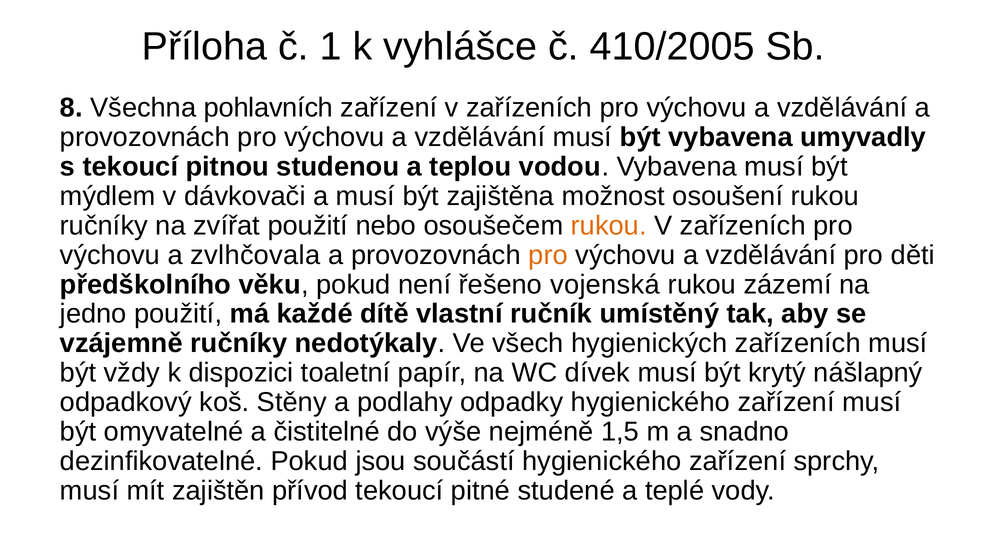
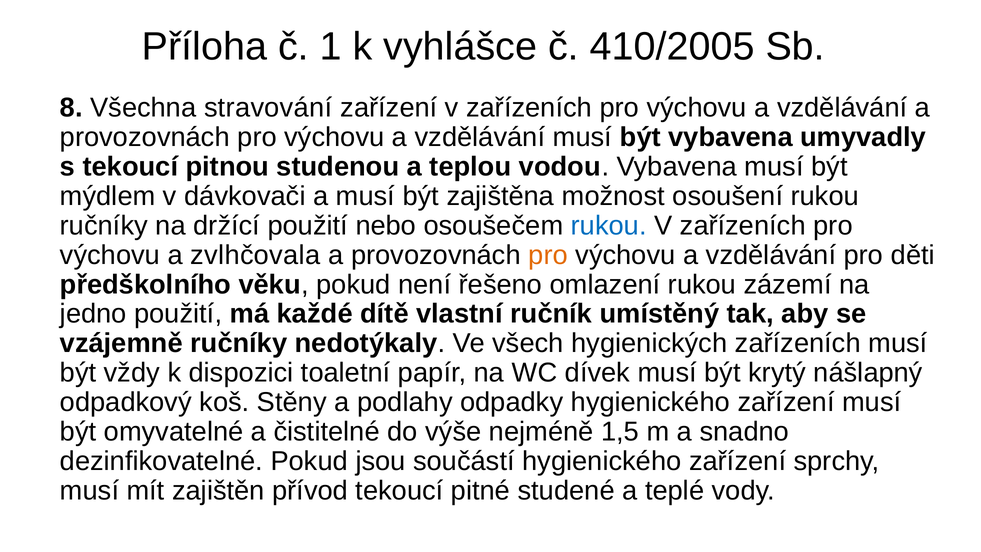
pohlavních: pohlavních -> stravování (268, 108)
zvířat: zvířat -> držící (227, 226)
rukou colour: orange -> blue (609, 226)
vojenská: vojenská -> omlazení (605, 284)
